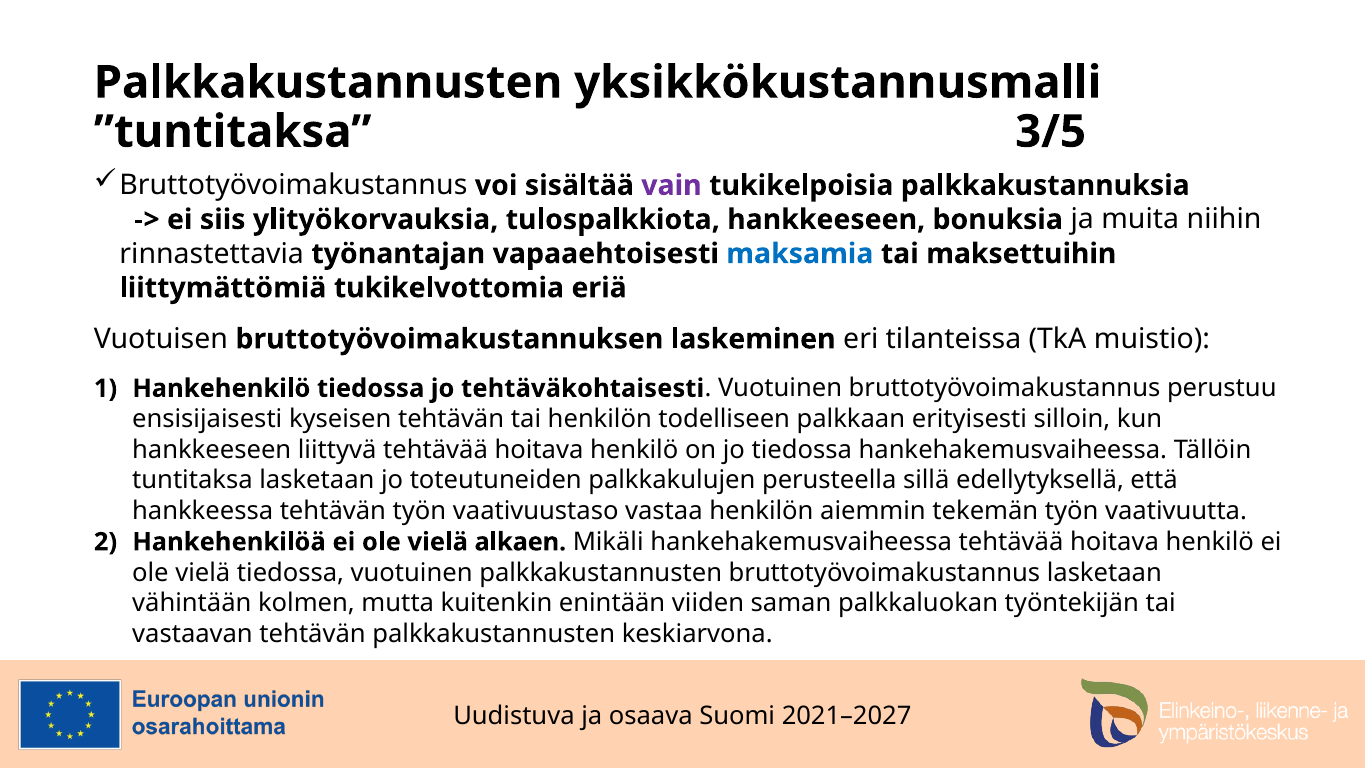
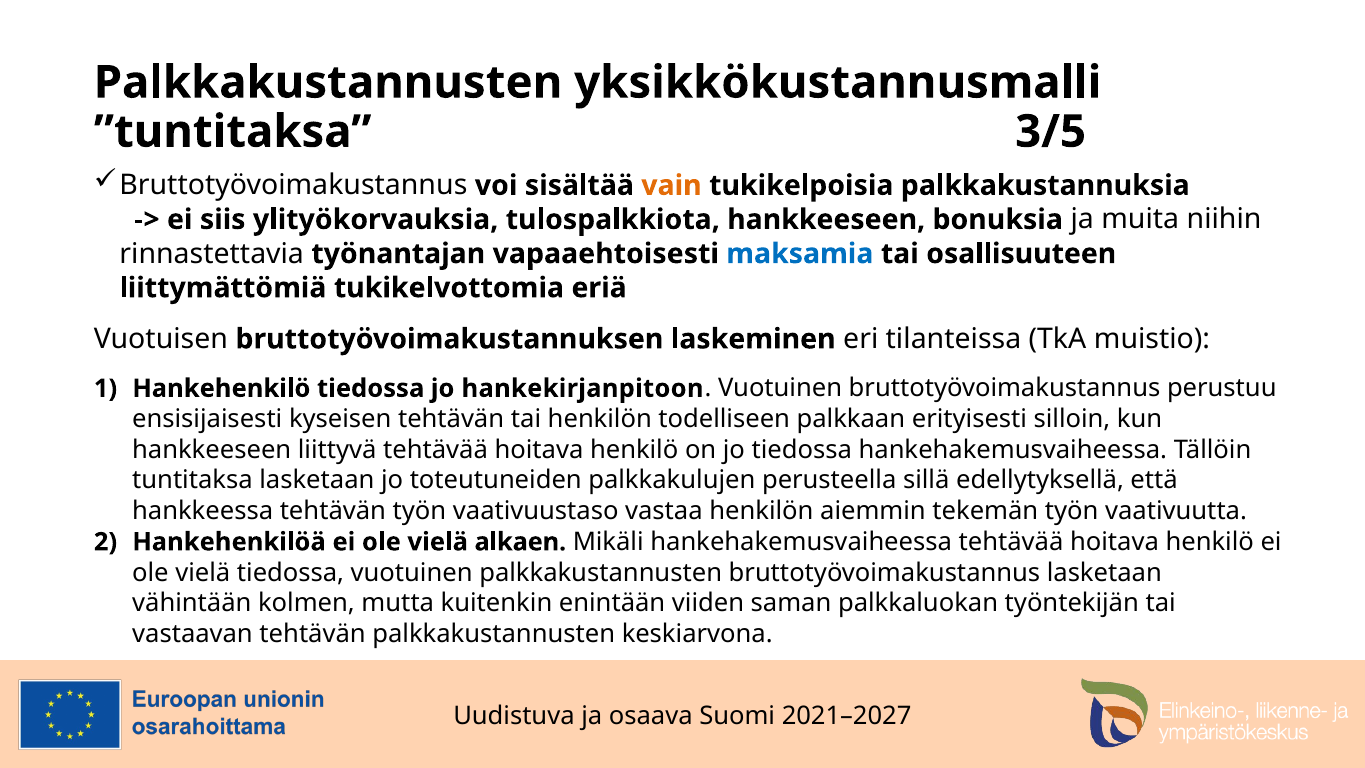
vain colour: purple -> orange (671, 185)
maksettuihin: maksettuihin -> osallisuuteen (1021, 254)
tehtäväkohtaisesti: tehtäväkohtaisesti -> hankekirjanpitoon (583, 388)
